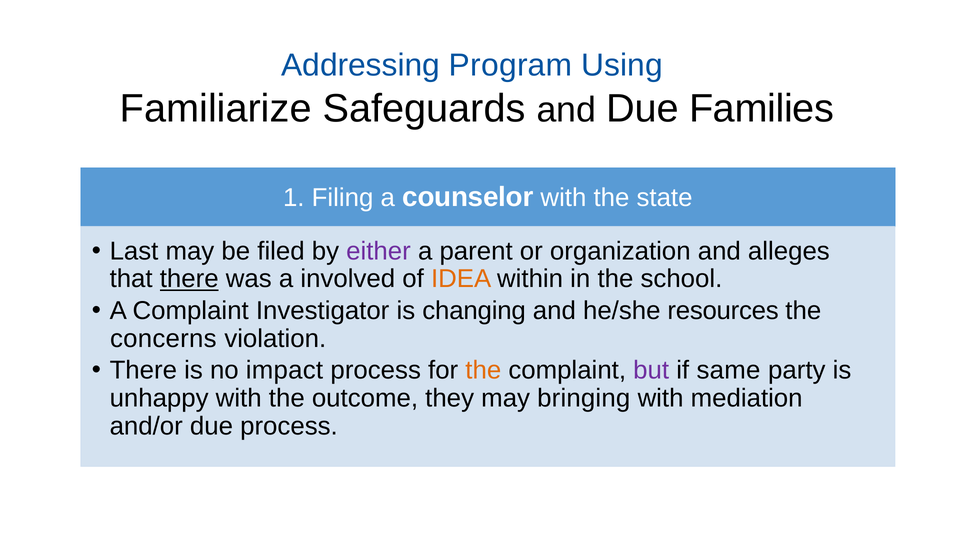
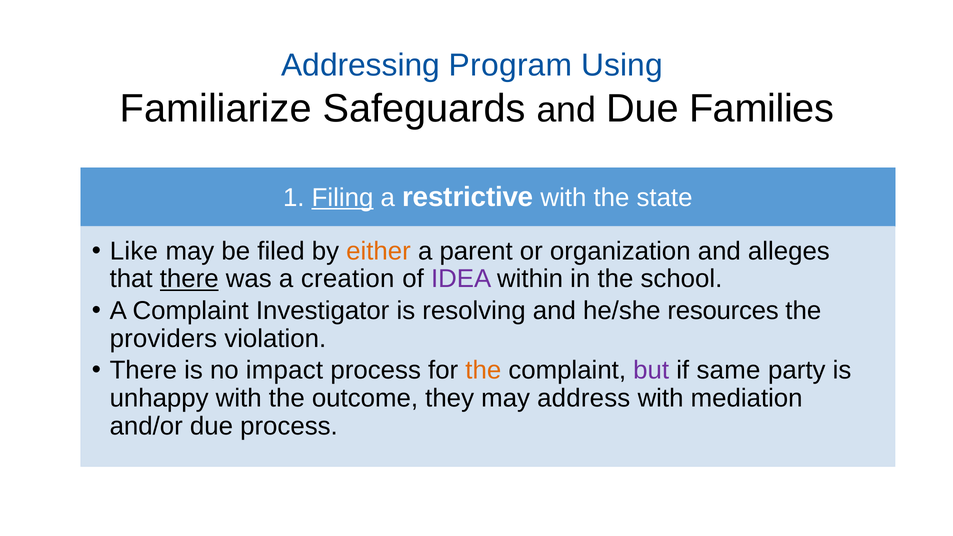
Filing underline: none -> present (343, 198)
counselor: counselor -> restrictive (468, 197)
Last: Last -> Like (134, 251)
either colour: purple -> orange (378, 251)
involved: involved -> creation (348, 279)
IDEA colour: orange -> purple (461, 279)
changing: changing -> resolving (474, 311)
concerns: concerns -> providers (163, 339)
bringing: bringing -> address (584, 398)
